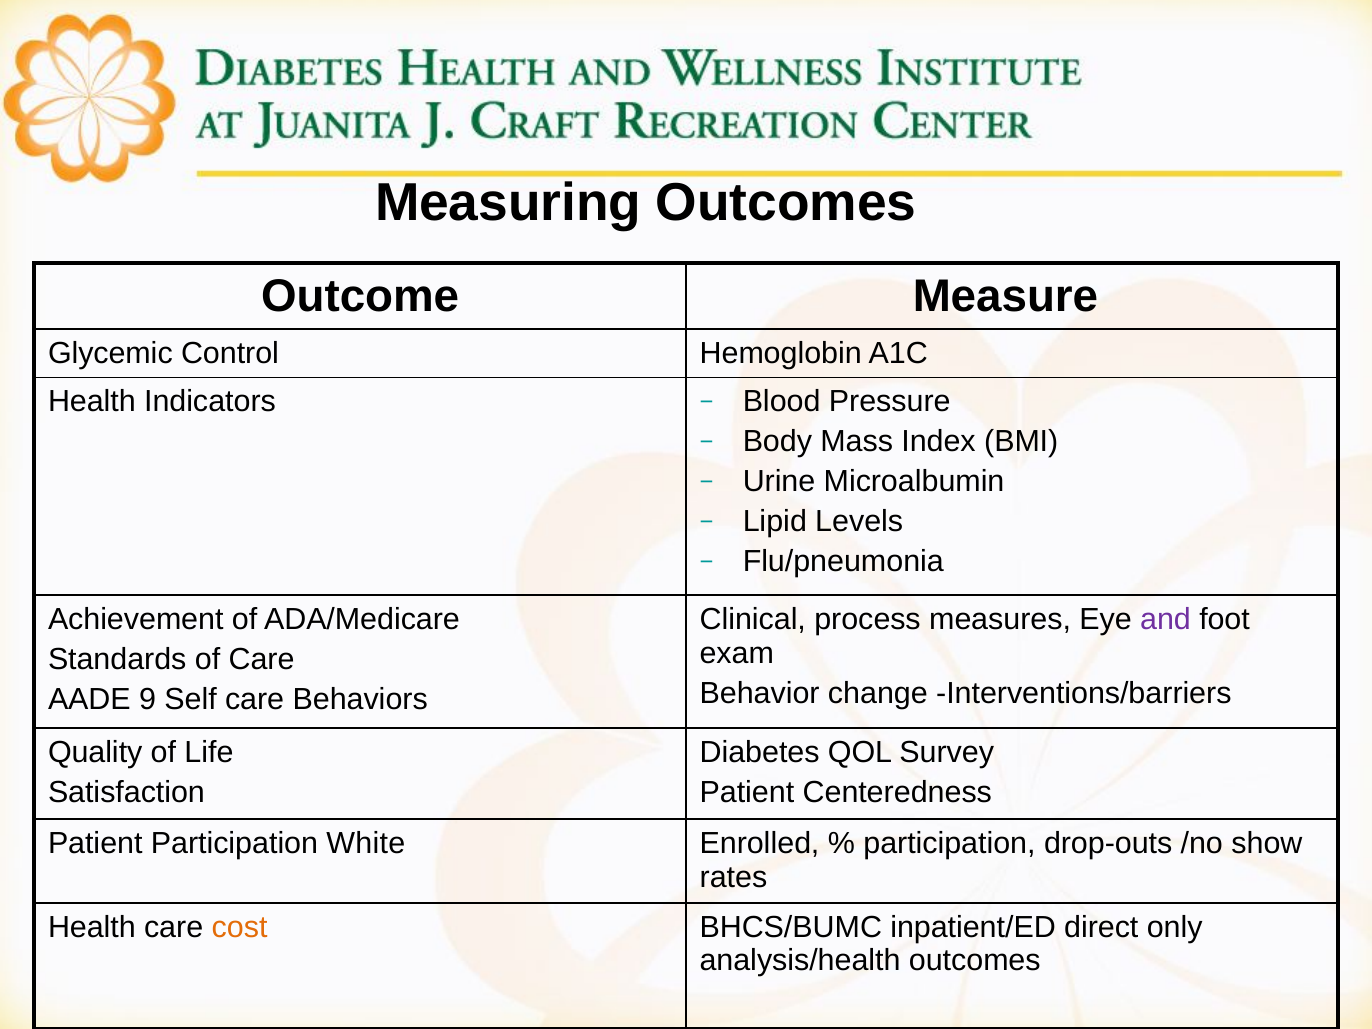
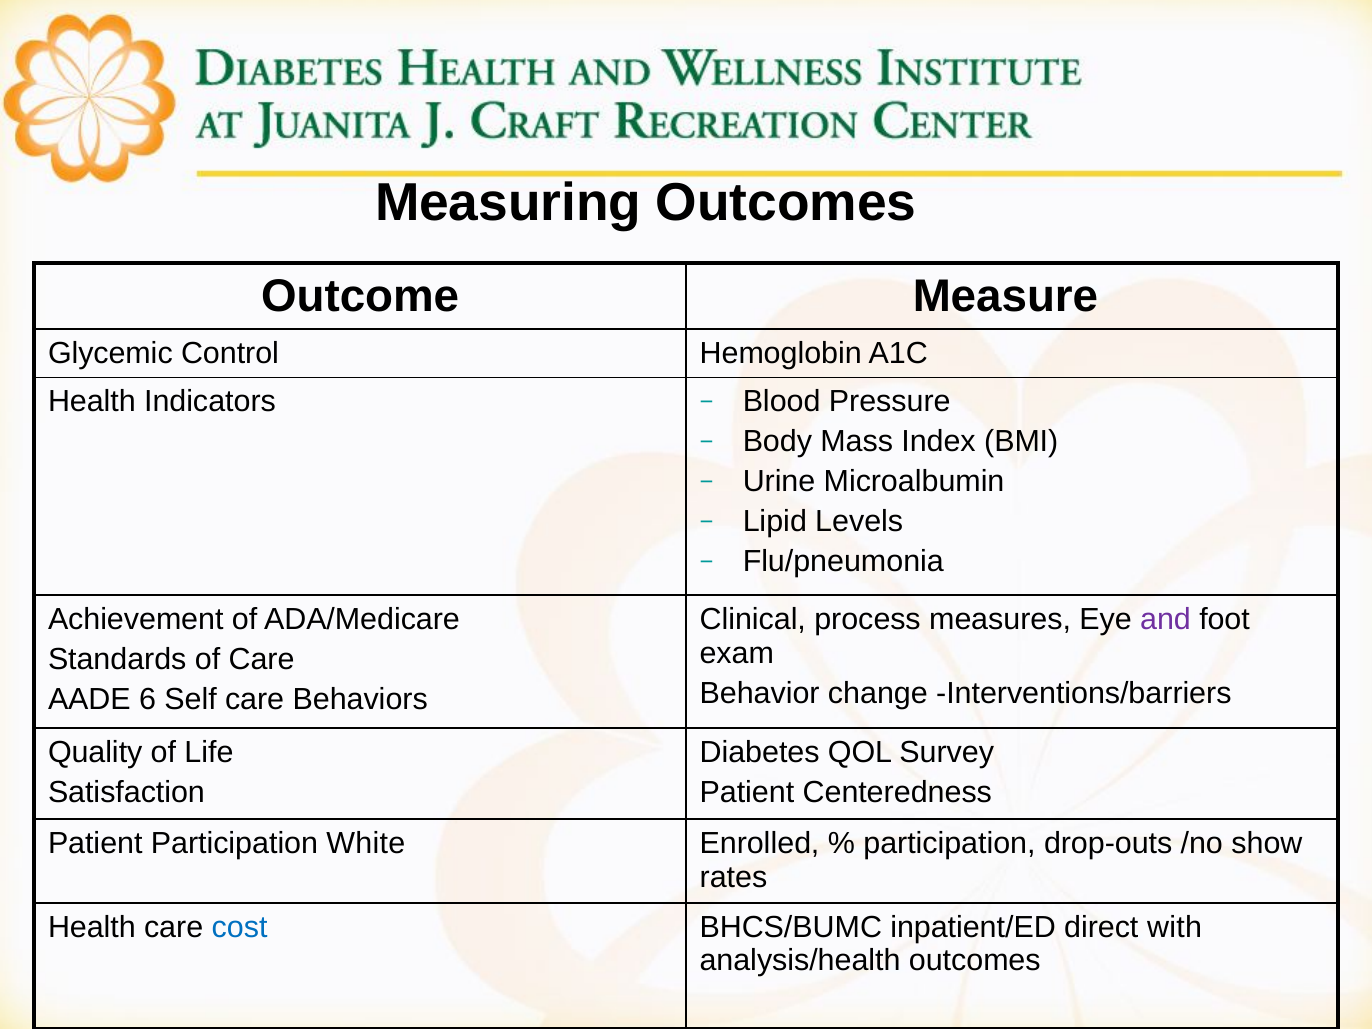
9: 9 -> 6 (148, 699)
cost colour: orange -> blue (240, 927)
only: only -> with (1175, 927)
